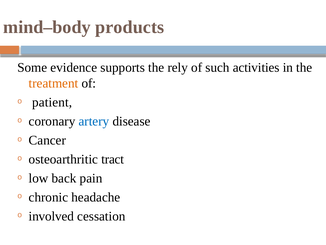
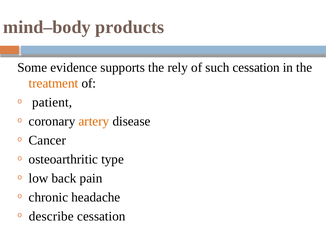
such activities: activities -> cessation (256, 67)
artery colour: blue -> orange (94, 121)
tract: tract -> type (113, 159)
involved: involved -> describe (51, 216)
